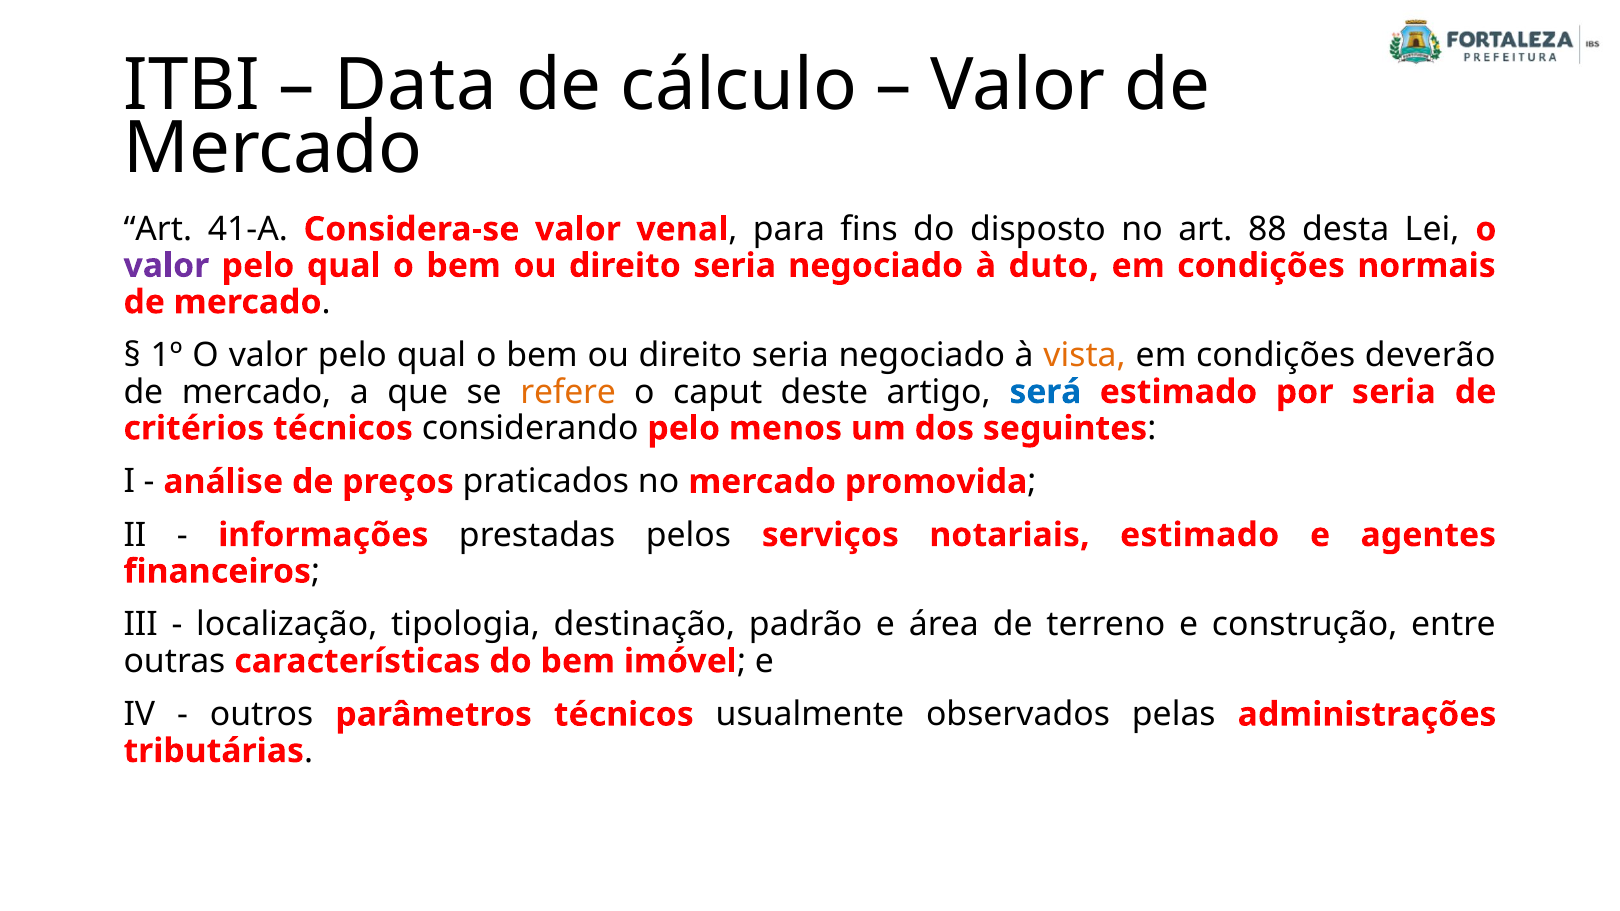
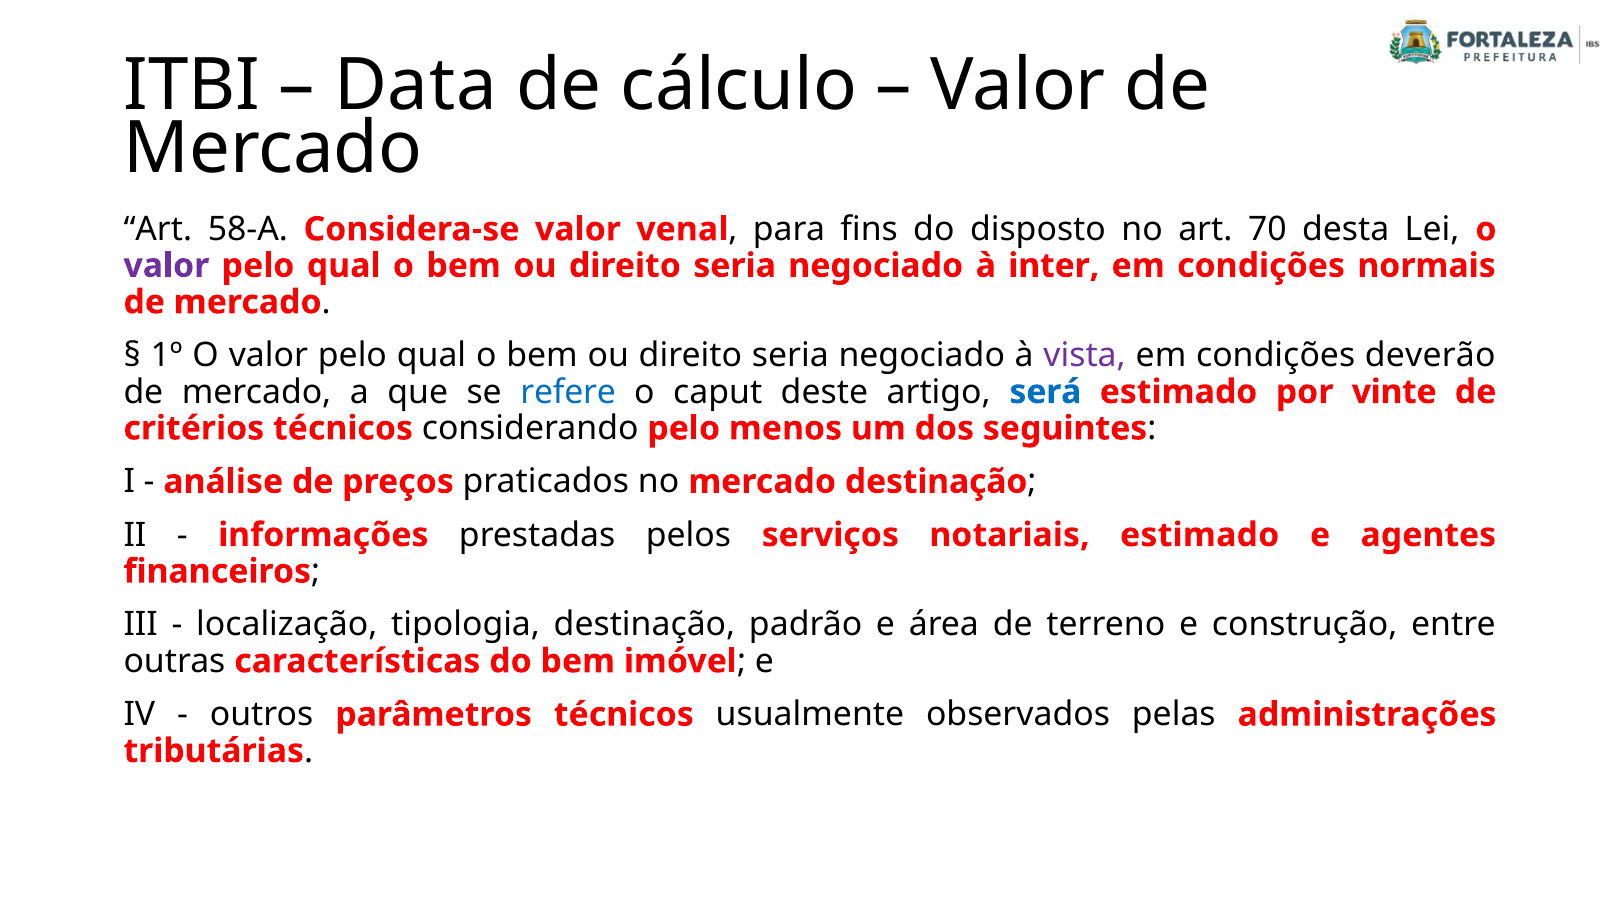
41-A: 41-A -> 58-A (248, 229)
88: 88 -> 70 (1267, 229)
duto: duto -> inter (1054, 266)
vista colour: orange -> purple (1085, 356)
refere colour: orange -> blue (568, 392)
por seria: seria -> vinte (1394, 392)
mercado promovida: promovida -> destinação (936, 482)
